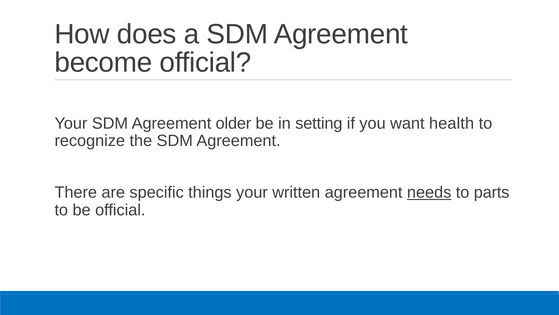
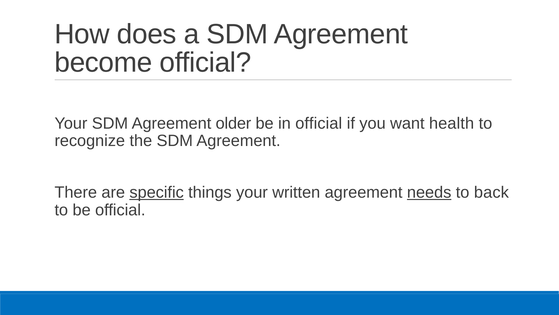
in setting: setting -> official (319, 123)
specific underline: none -> present (157, 192)
parts: parts -> back (491, 192)
